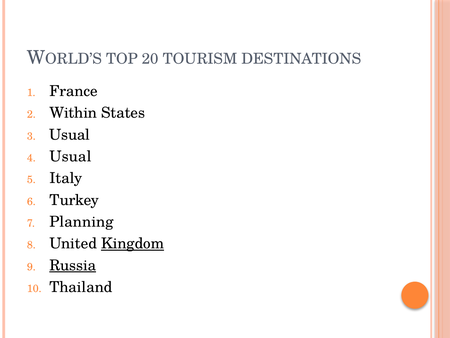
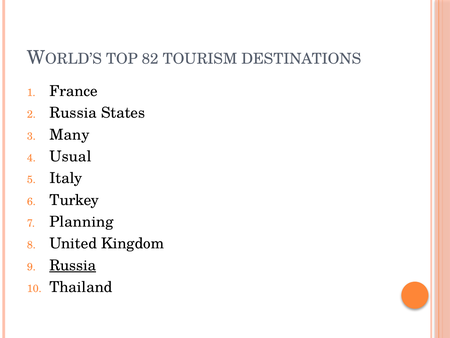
20: 20 -> 82 (150, 59)
Within: Within -> Russia (73, 113)
Usual: Usual -> Many (70, 135)
Kingdom underline: present -> none (133, 243)
